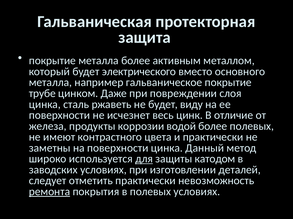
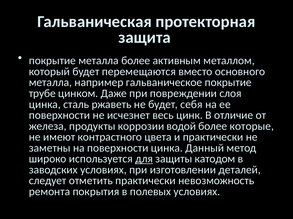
электрического: электрического -> перемещаются (139, 72)
виду: виду -> себя (191, 105)
более полевых: полевых -> которые (252, 127)
ремонта underline: present -> none (50, 192)
